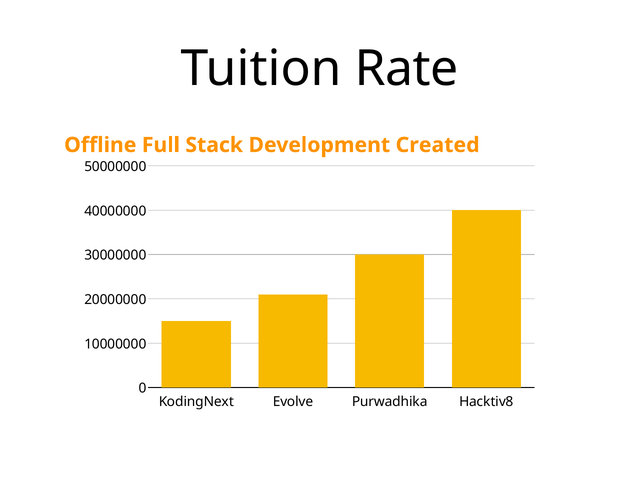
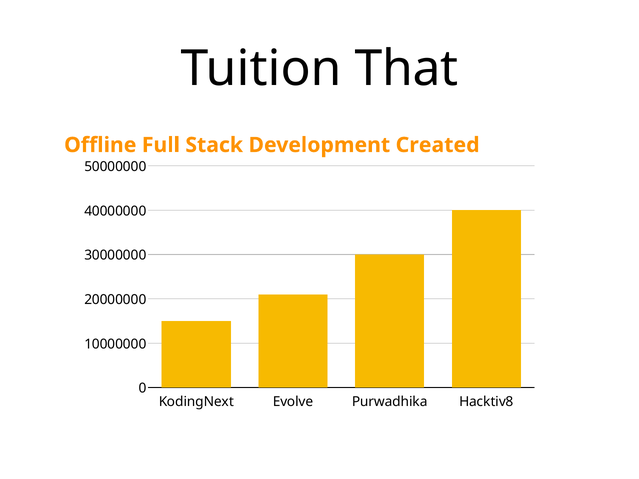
Rate: Rate -> That (406, 69)
